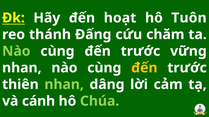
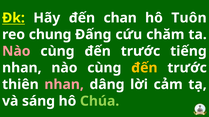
hoạt: hoạt -> chan (120, 18)
thánh: thánh -> chung (50, 35)
Nào colour: light green -> pink (16, 51)
vững: vững -> tiếng (188, 51)
nhan colour: light green -> pink (64, 85)
cánh: cánh -> sáng (39, 102)
